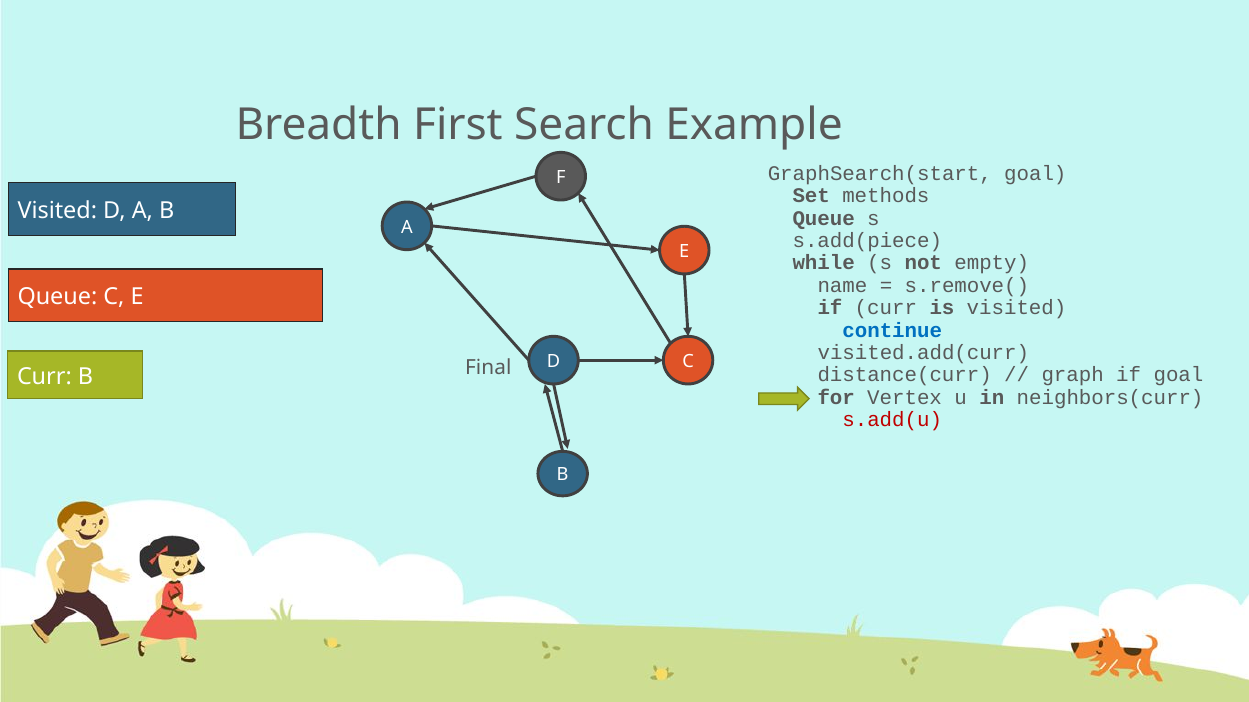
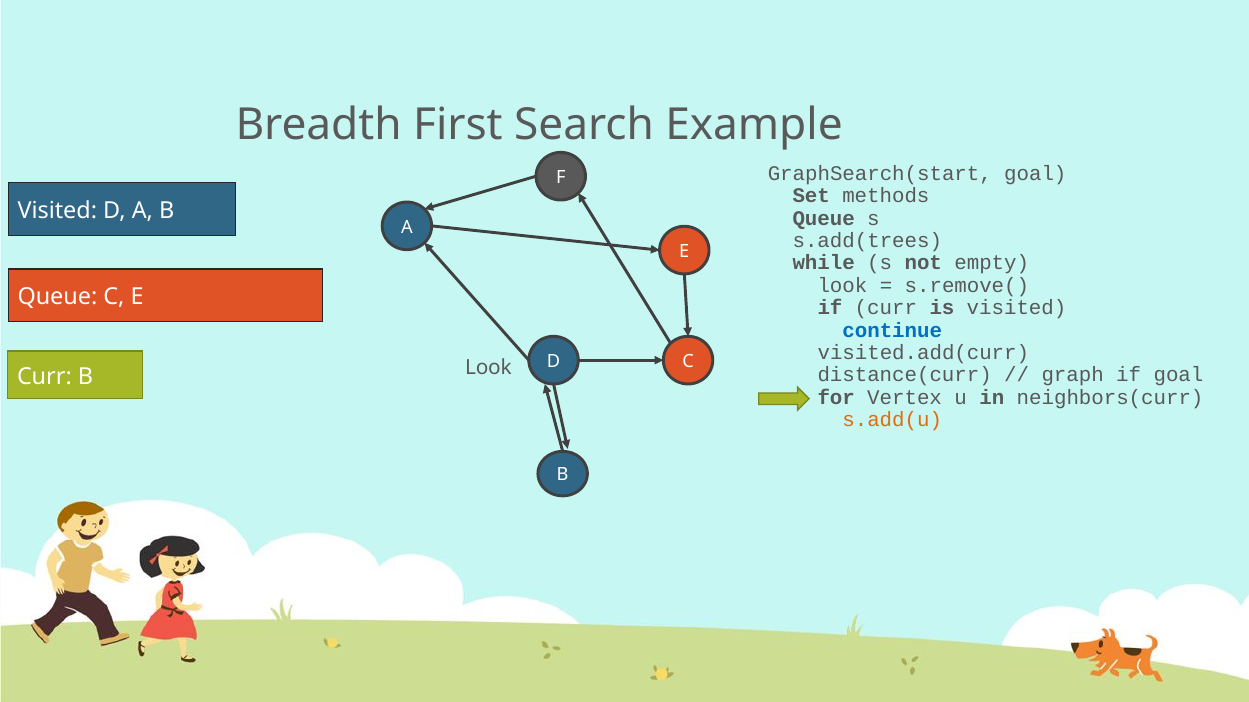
s.add(piece: s.add(piece -> s.add(trees (867, 241)
name: name -> look (842, 286)
Final: Final -> Look (488, 368)
s.add(u colour: red -> orange (892, 420)
